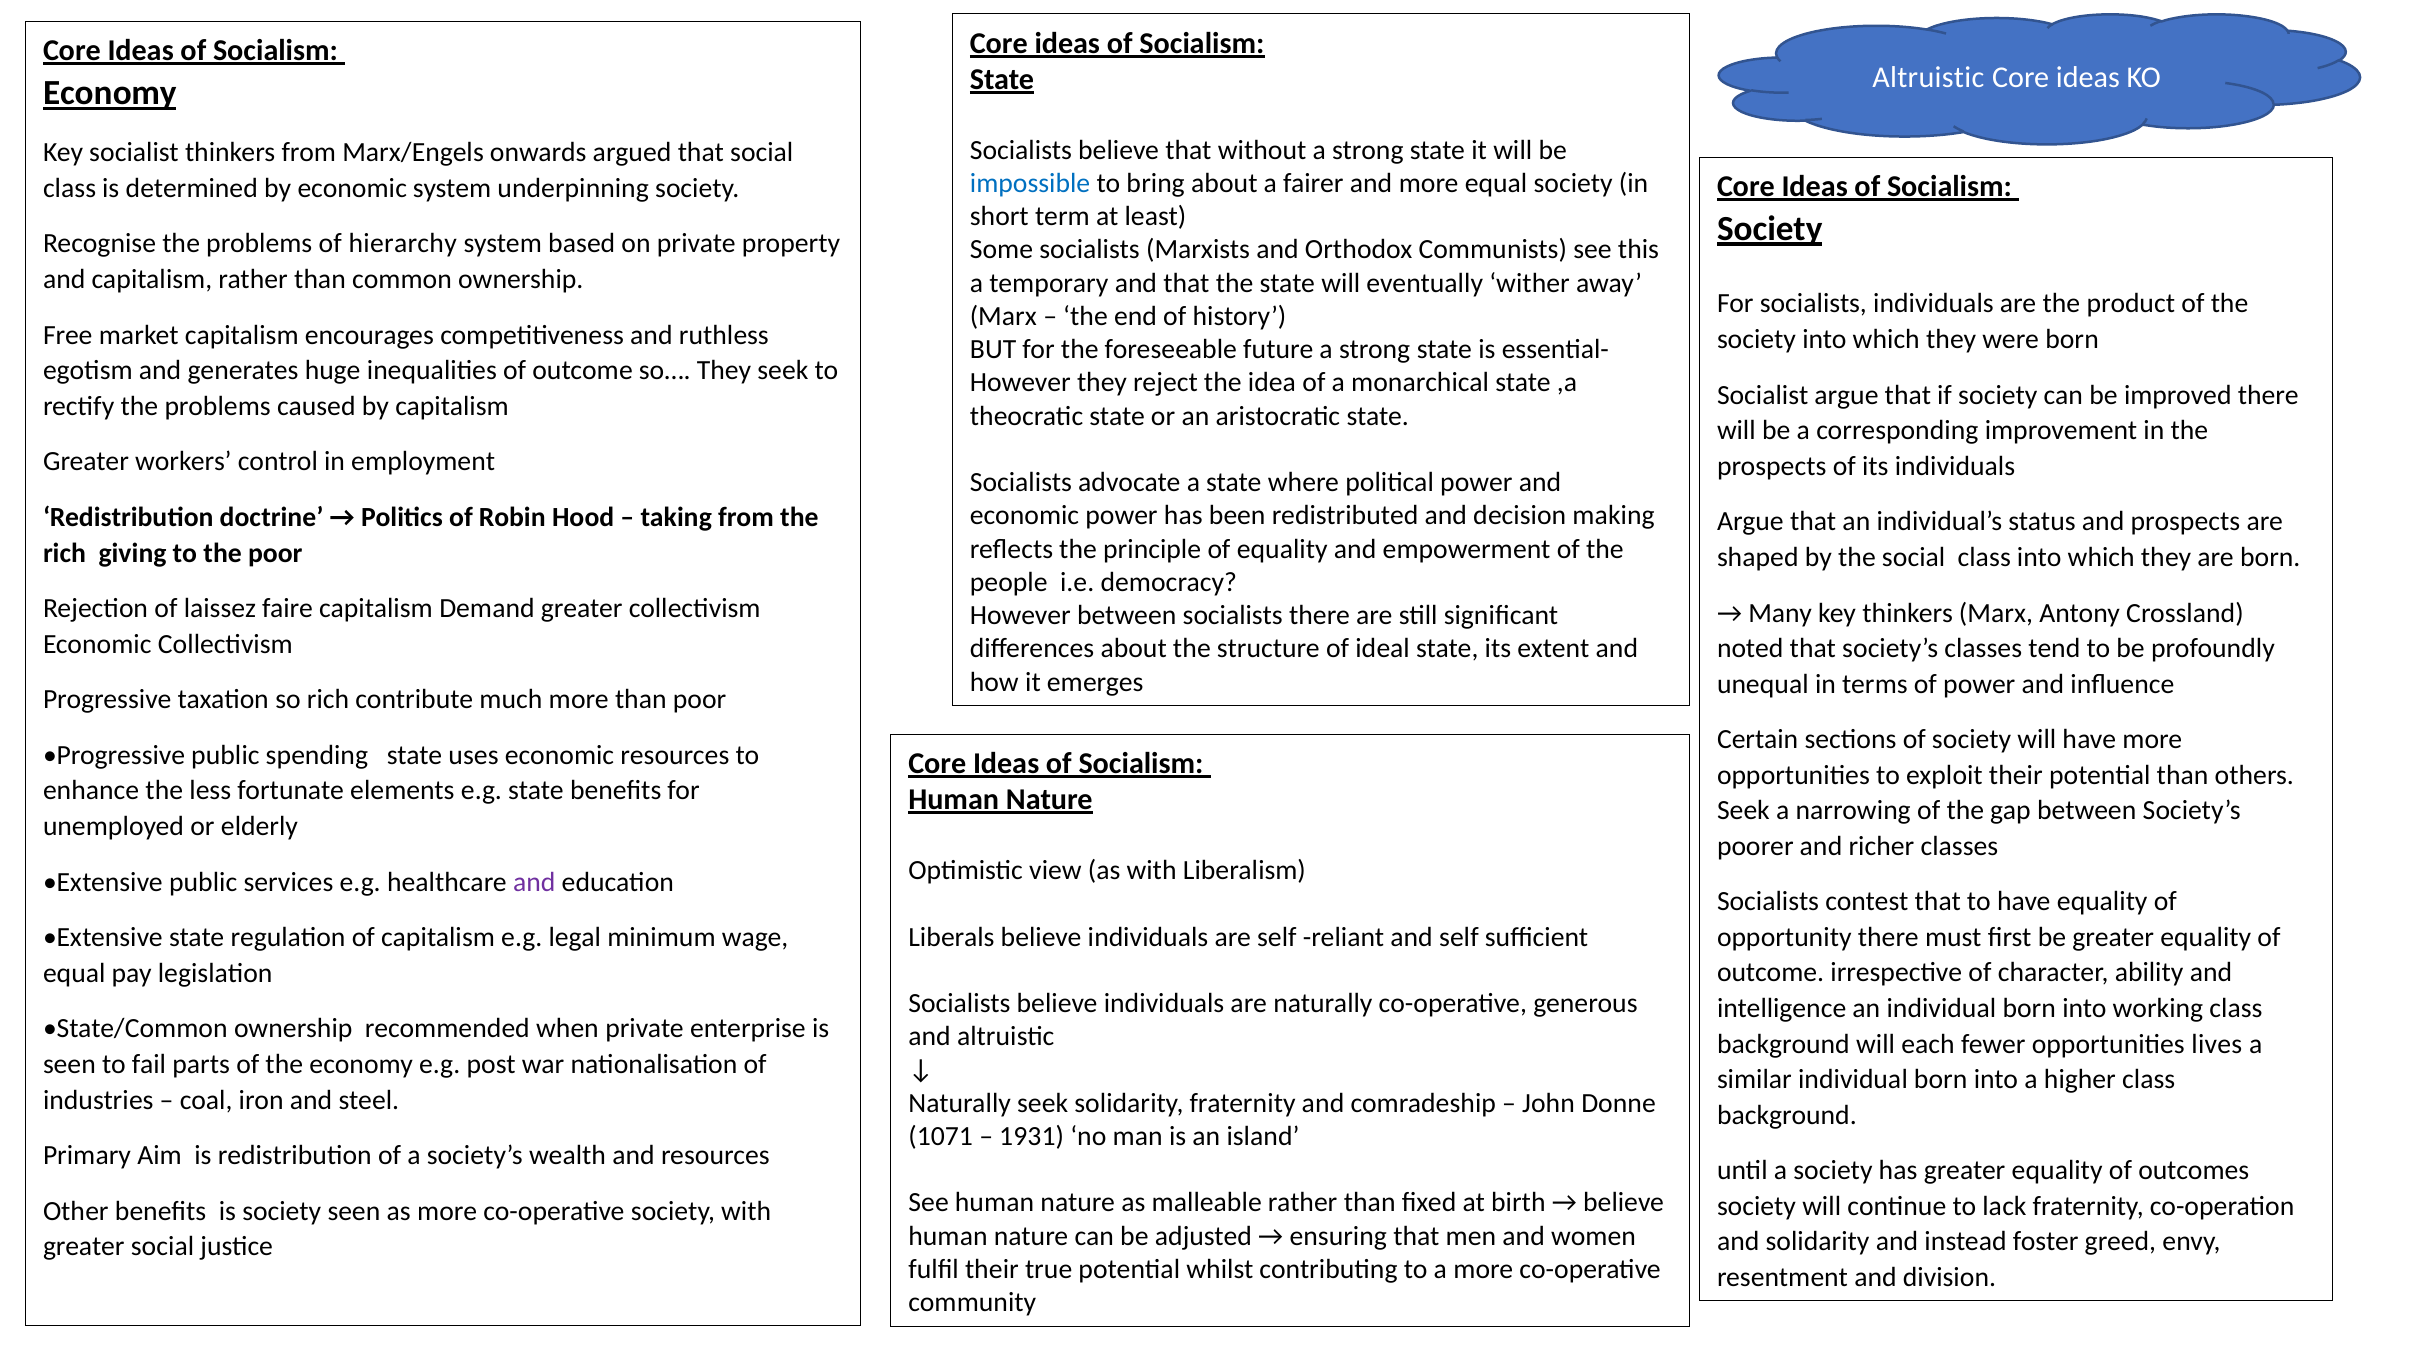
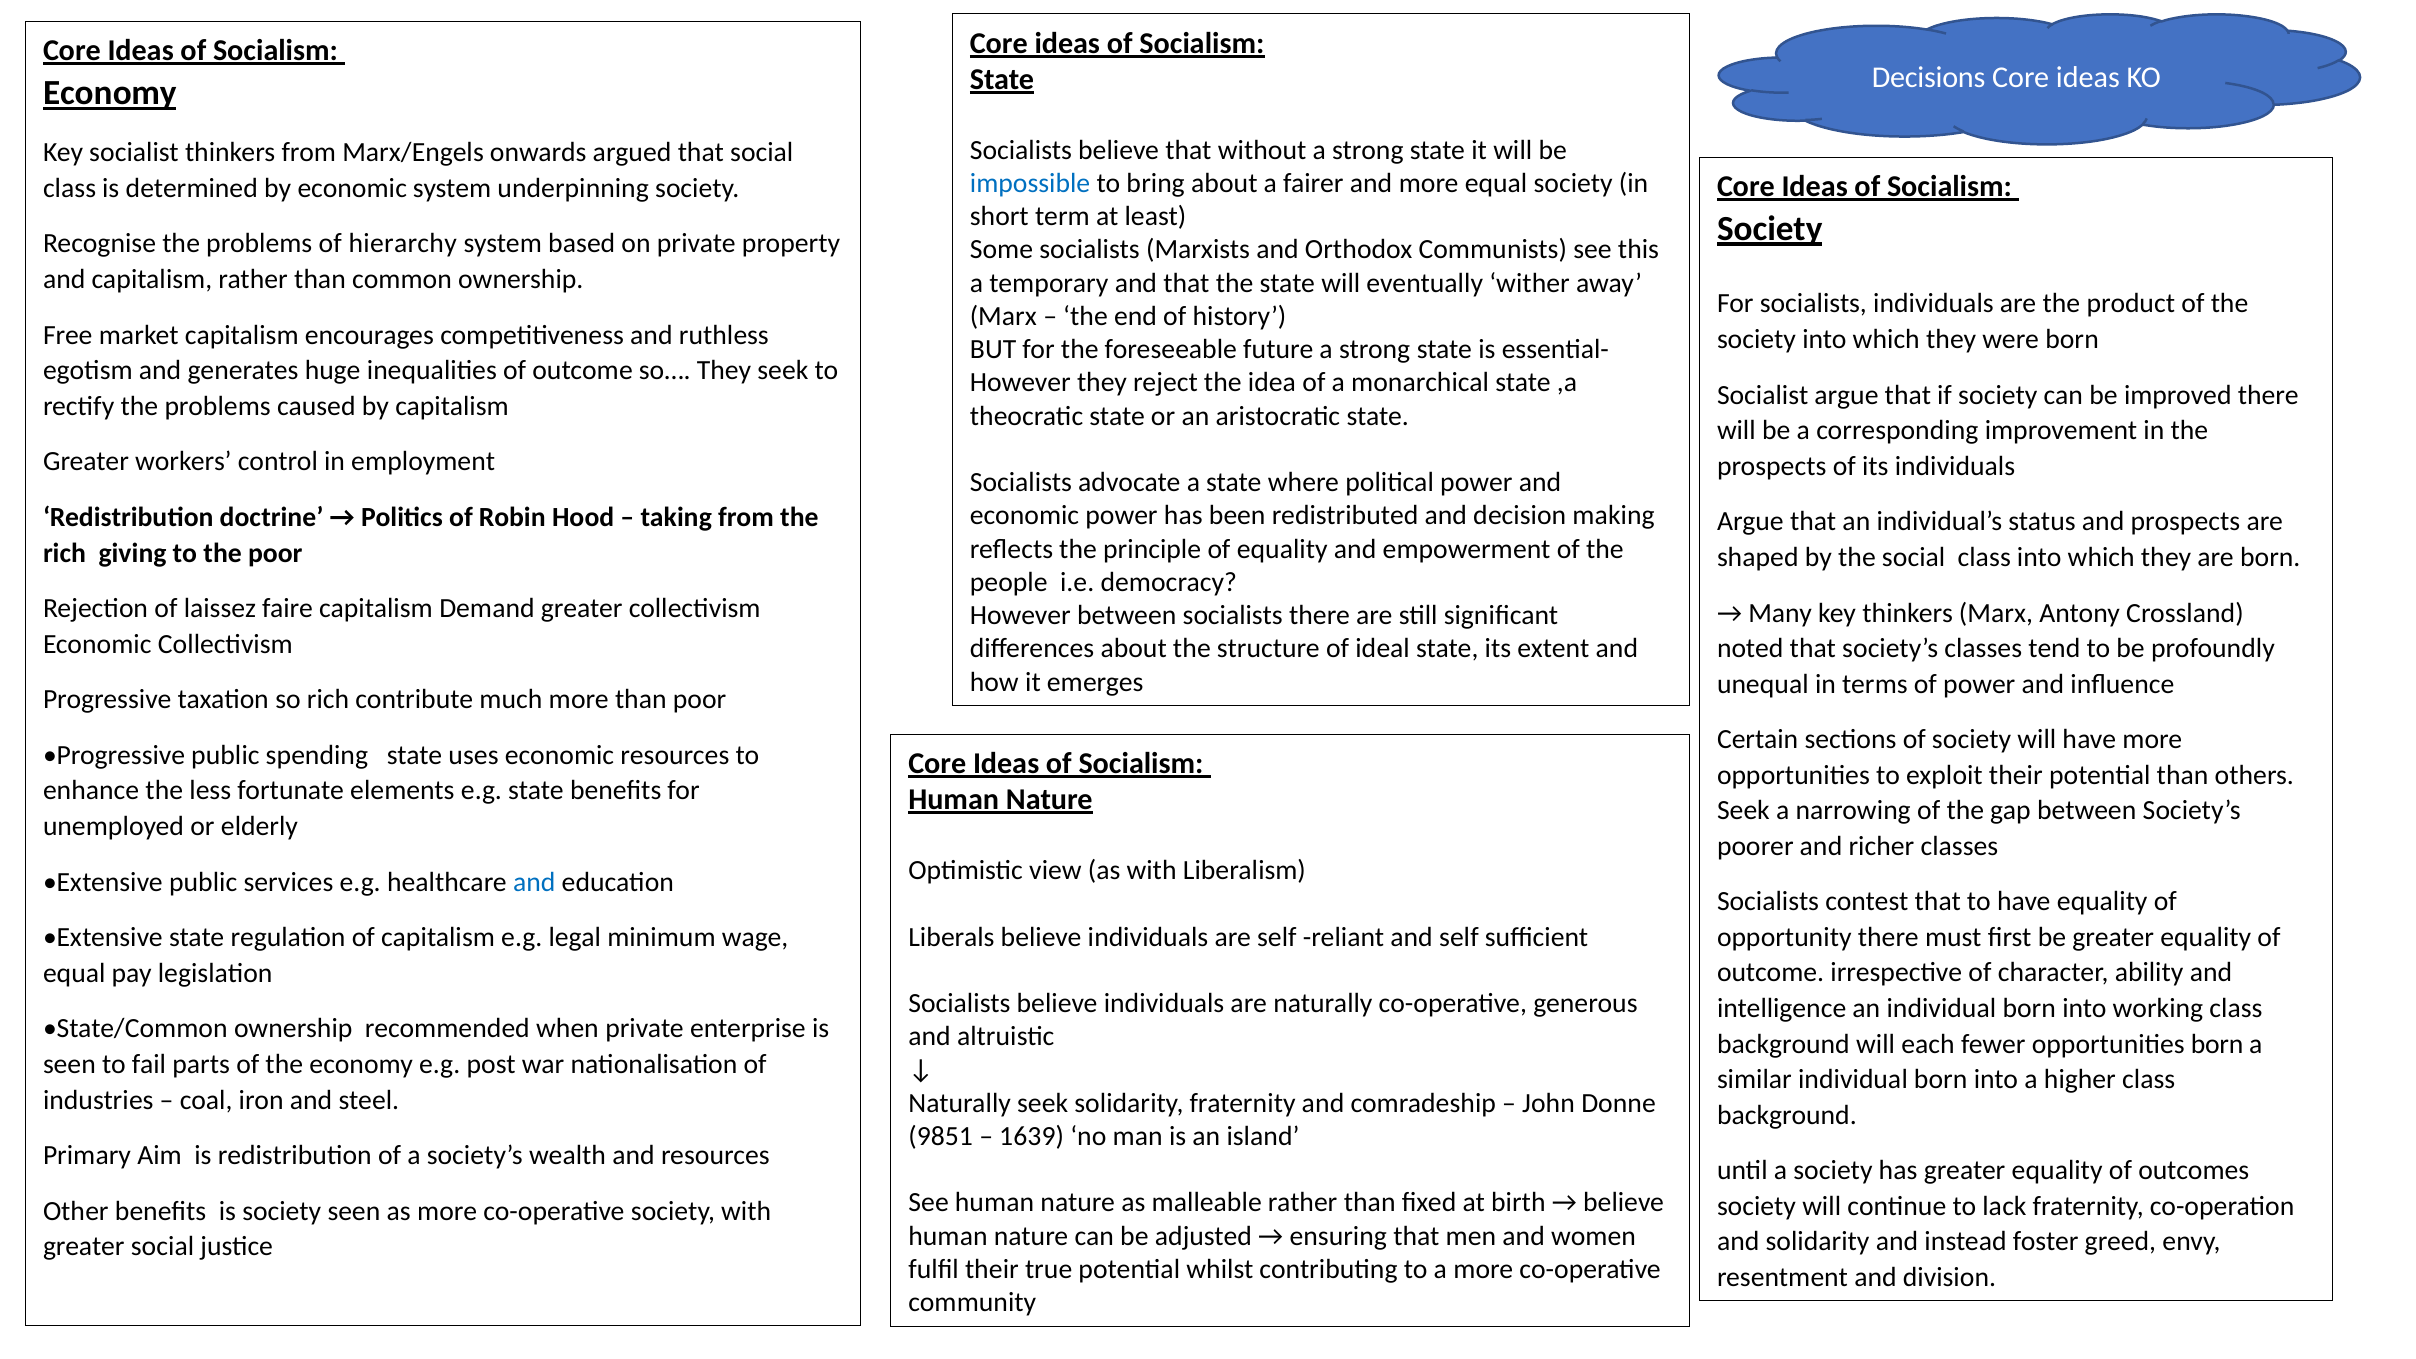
Altruistic: Altruistic -> Decisions (1929, 78)
and colour: purple -> blue (534, 882)
opportunities lives: lives -> born (2217, 1044)
1071: 1071 -> 9851 (941, 1136)
1931: 1931 -> 1639 (1032, 1136)
